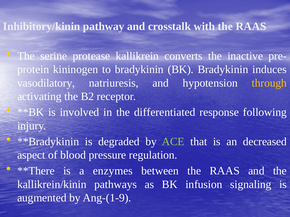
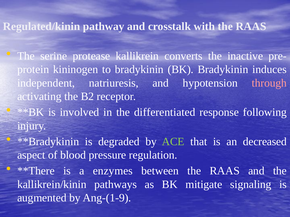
Inhibitory/kinin: Inhibitory/kinin -> Regulated/kinin (42, 27)
vasodilatory: vasodilatory -> independent (46, 83)
through colour: yellow -> pink (269, 83)
infusion: infusion -> mitigate (204, 185)
